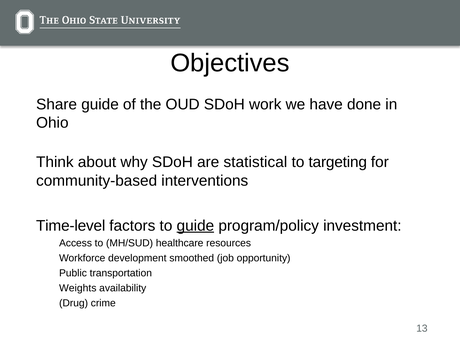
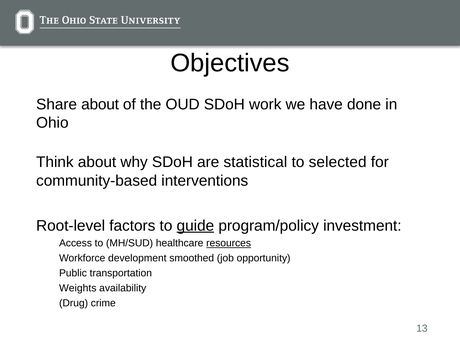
Share guide: guide -> about (100, 104)
targeting: targeting -> selected (338, 162)
Time-level: Time-level -> Root-level (71, 226)
resources underline: none -> present (229, 243)
